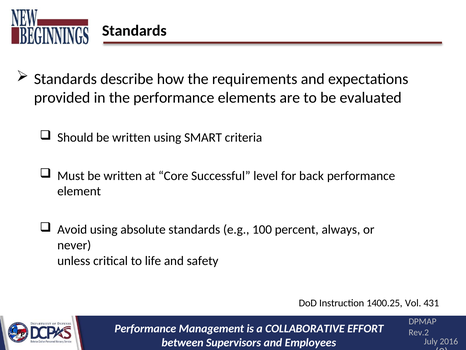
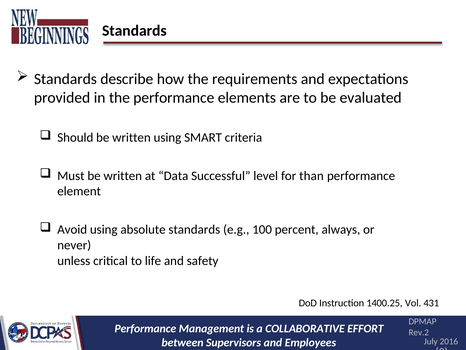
Core: Core -> Data (173, 176)
back: back -> than (311, 176)
